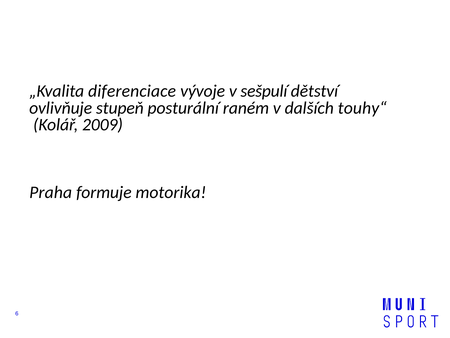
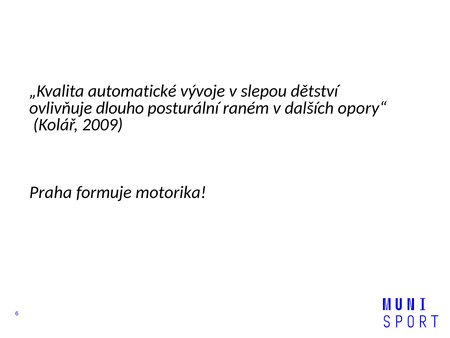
diferenciace: diferenciace -> automatické (132, 91)
sešpulí: sešpulí -> slepou (264, 91)
stupeň: stupeň -> dlouho (120, 108)
touhy“: touhy“ -> opory“ (362, 108)
